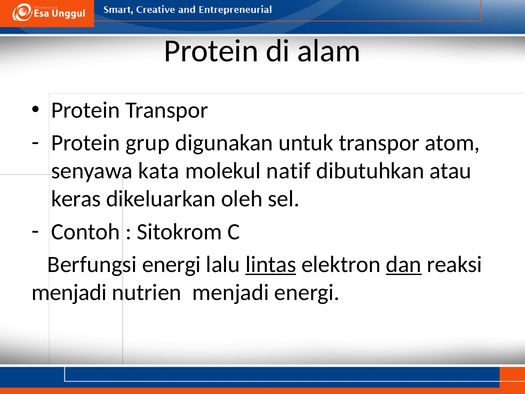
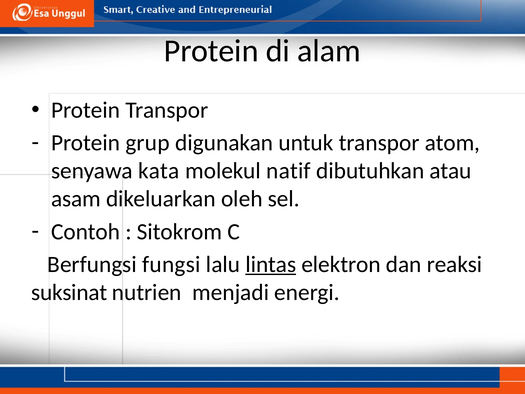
keras: keras -> asam (76, 199)
Berfungsi energi: energi -> fungsi (171, 264)
dan underline: present -> none (404, 264)
menjadi: menjadi -> suksinat (69, 292)
